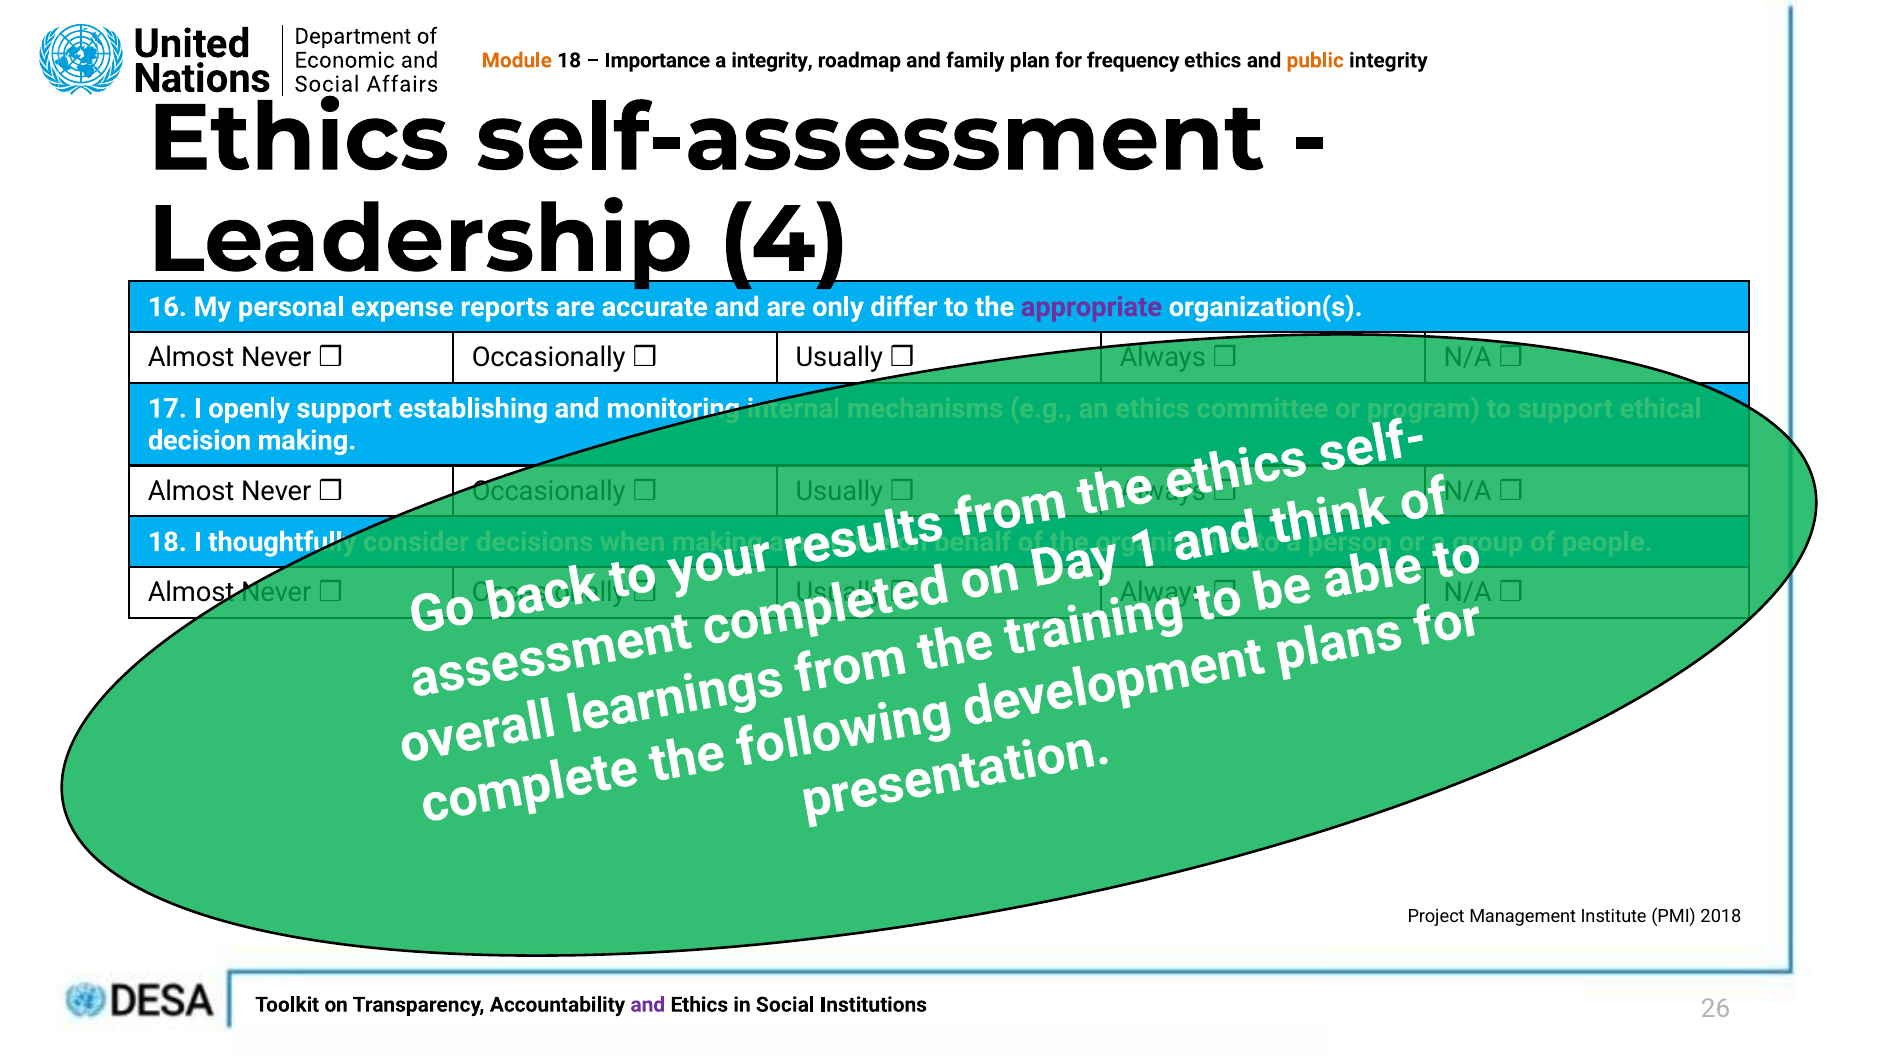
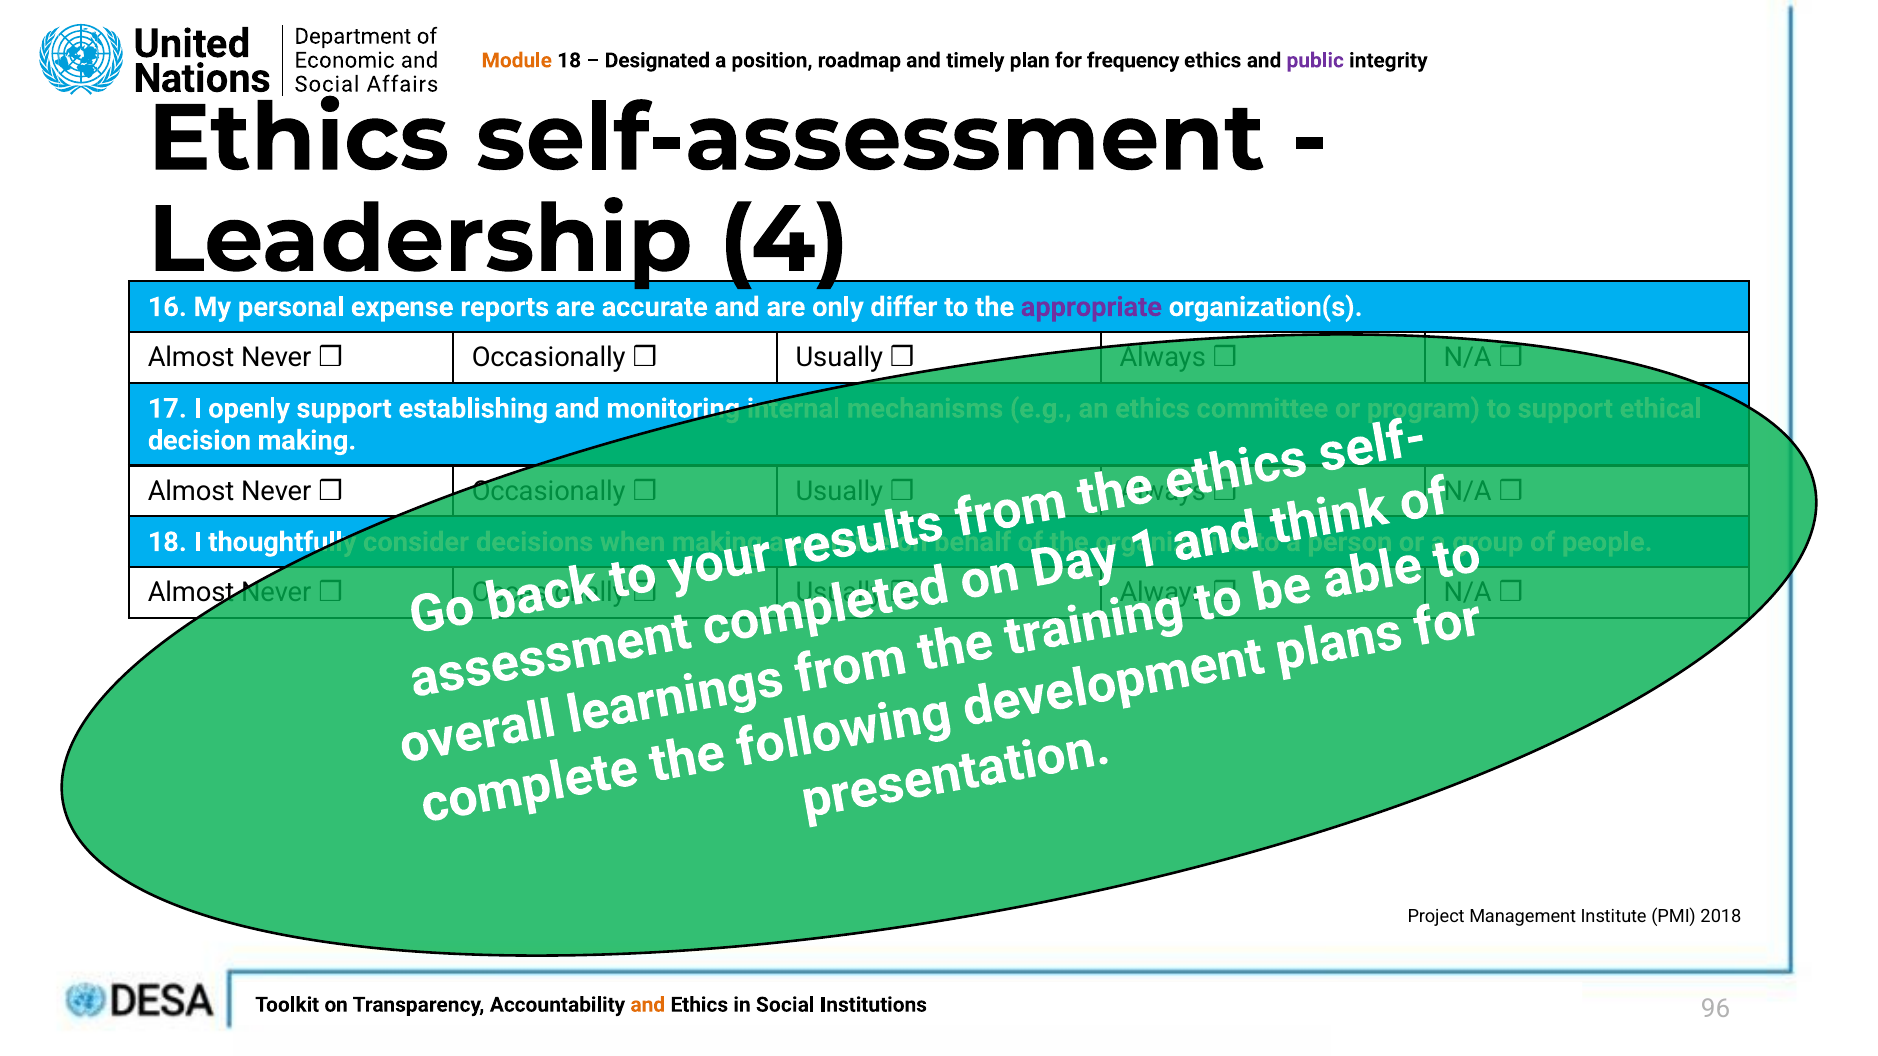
Importance: Importance -> Designated (657, 60)
a integrity: integrity -> position (772, 60)
family: family -> timely (975, 60)
public colour: orange -> purple (1315, 60)
and colour: purple -> orange (648, 1005)
26: 26 -> 96 (1716, 1009)
